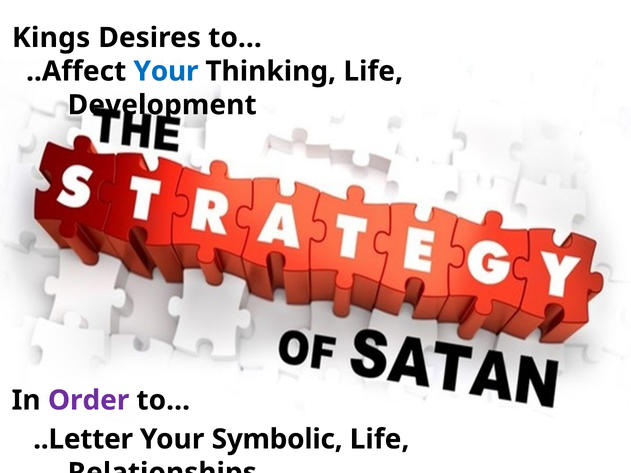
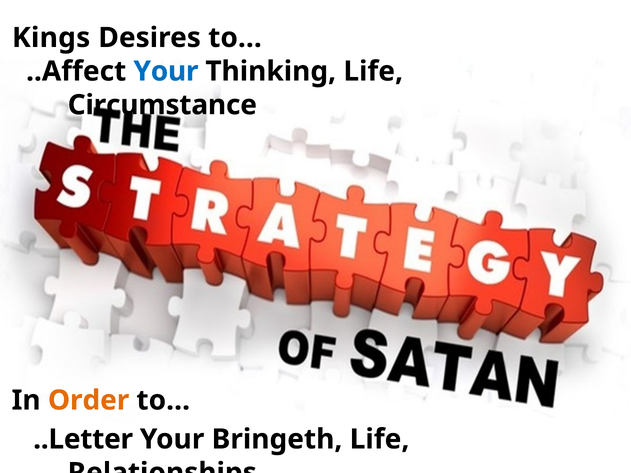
Development: Development -> Circumstance (162, 105)
Order colour: purple -> orange (89, 401)
Symbolic: Symbolic -> Bringeth (277, 439)
